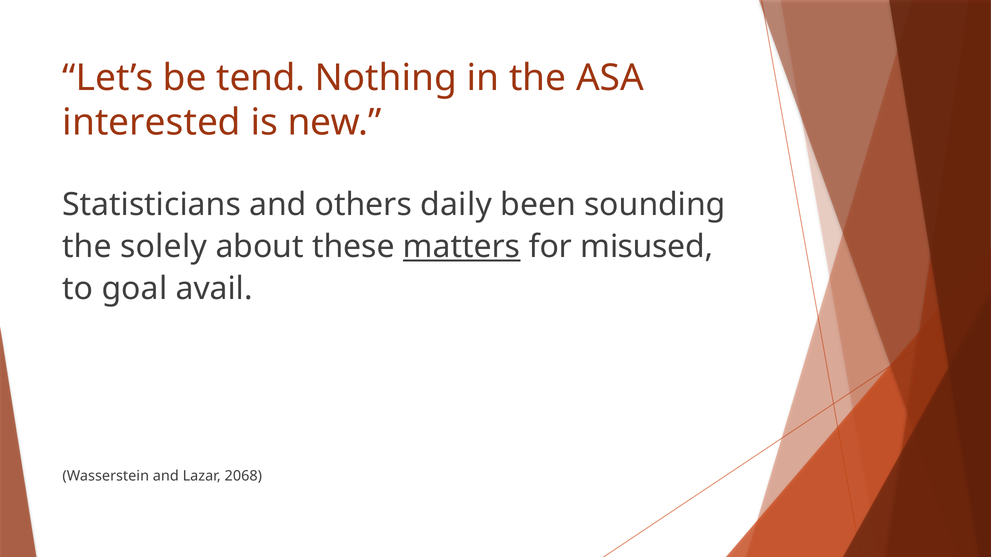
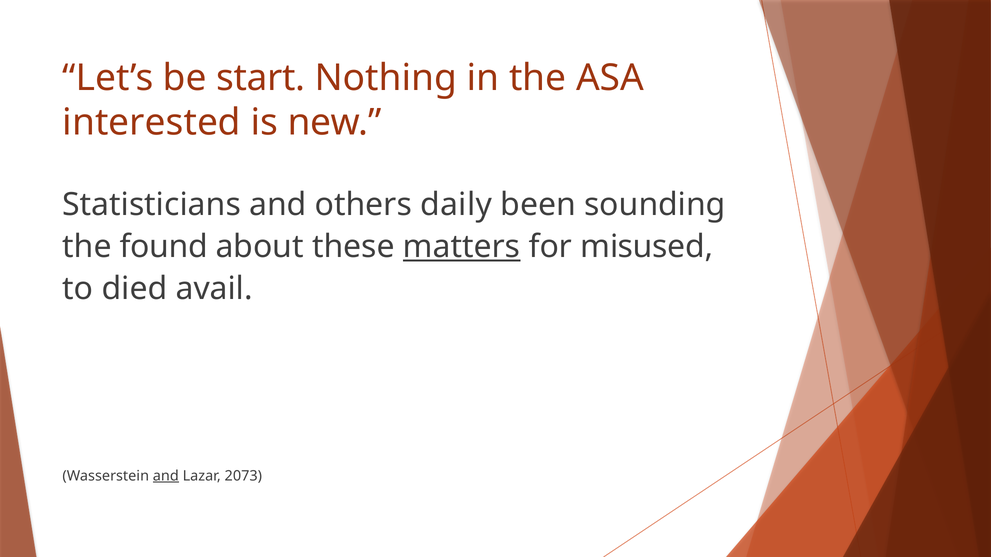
tend: tend -> start (261, 78)
solely: solely -> found (164, 247)
goal: goal -> died (135, 289)
and underline: none -> present (166, 476)
2068: 2068 -> 2073 (243, 476)
